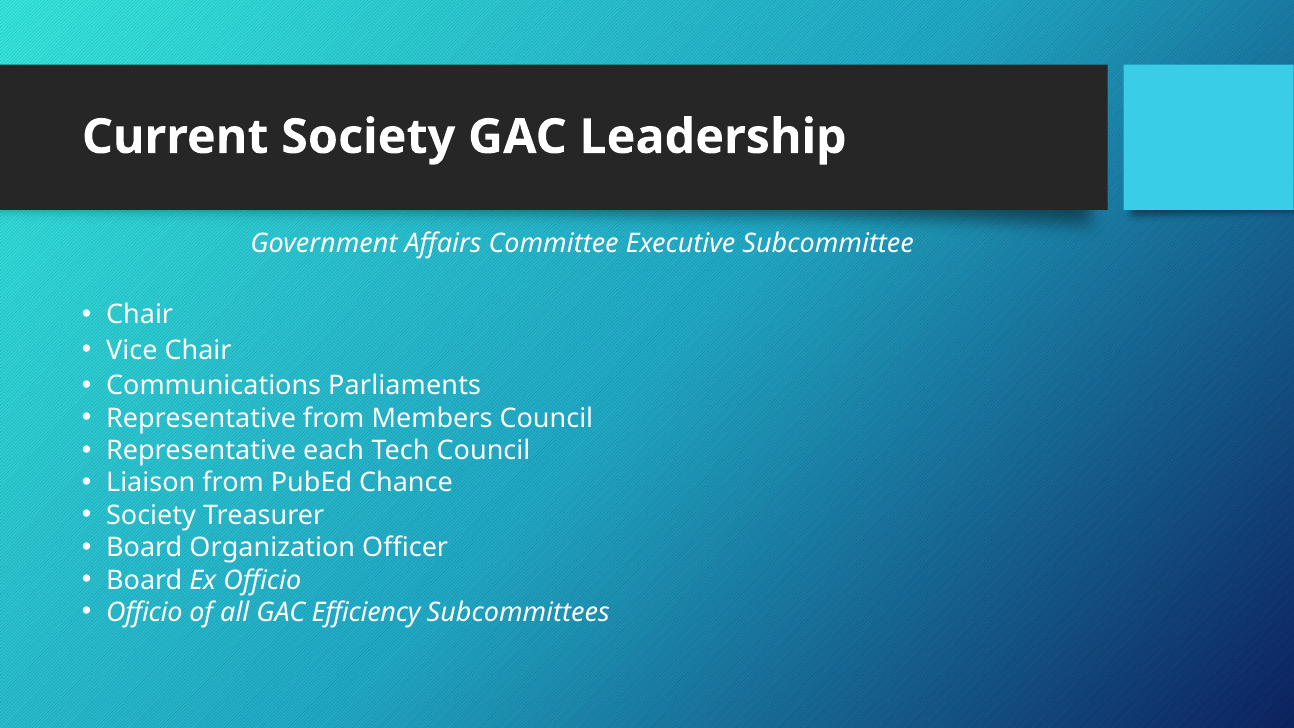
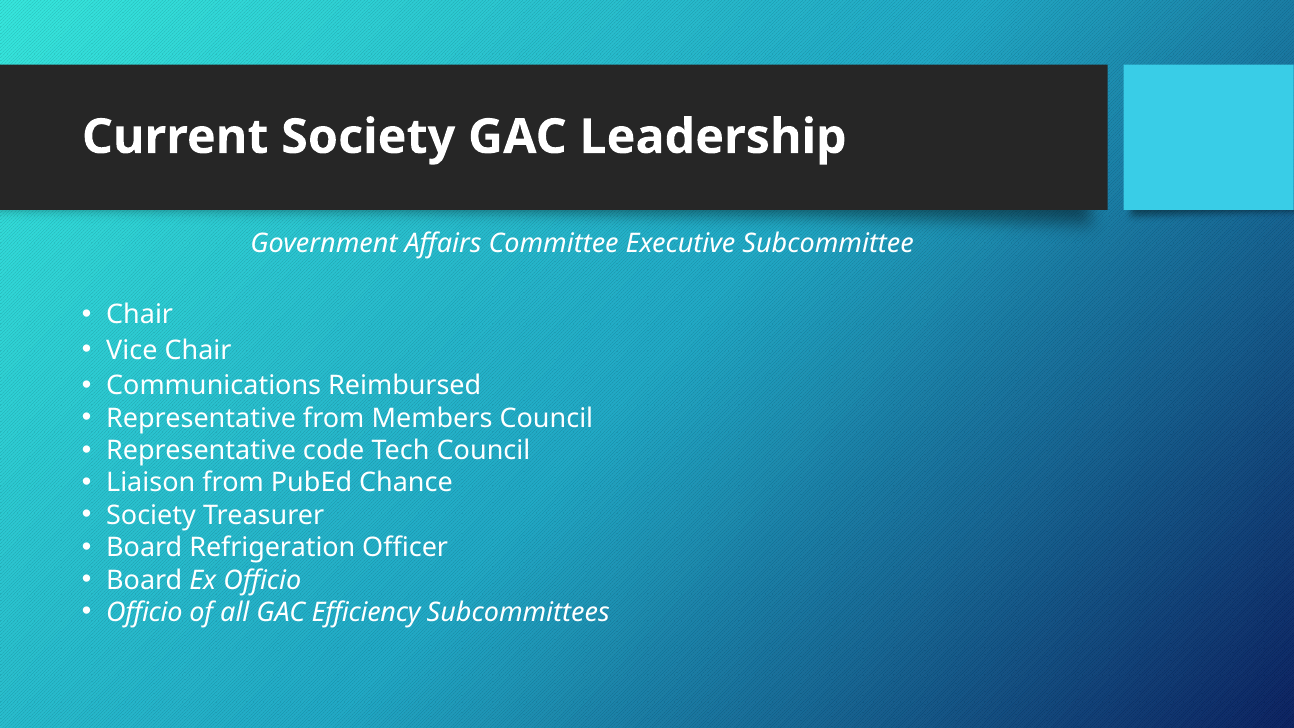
Parliaments: Parliaments -> Reimbursed (405, 386)
each: each -> code (334, 451)
Organization: Organization -> Refrigeration (272, 548)
